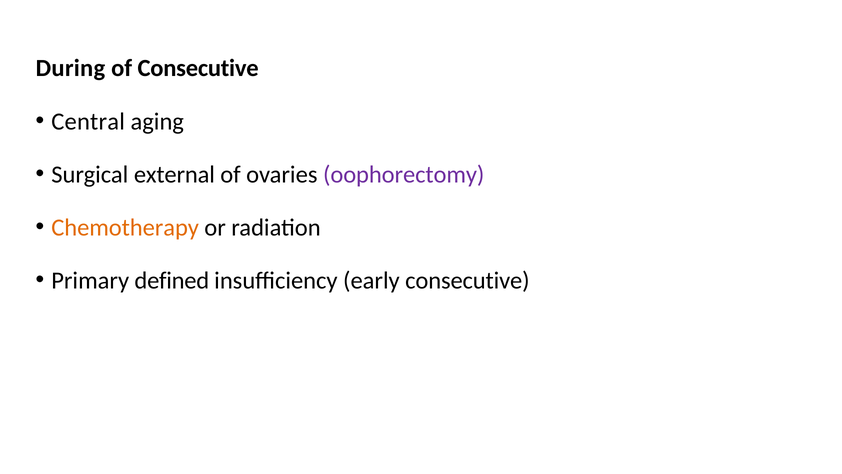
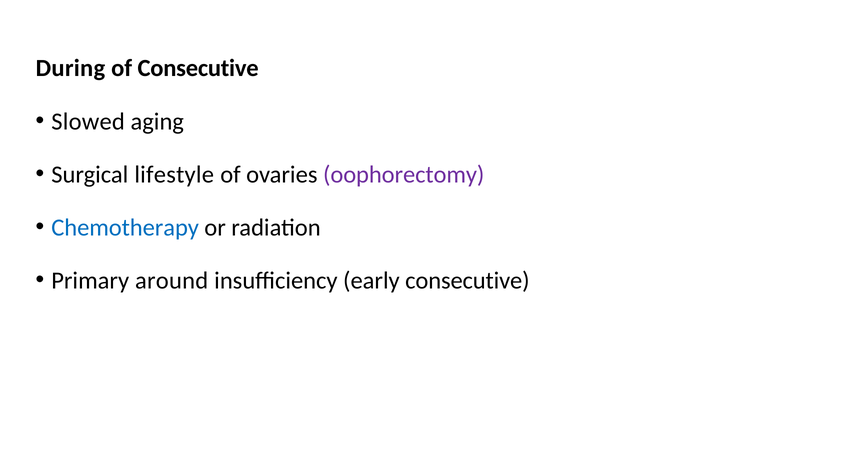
Central: Central -> Slowed (88, 121)
external: external -> lifestyle (174, 174)
Chemotherapy colour: orange -> blue (125, 227)
defined: defined -> around (172, 280)
